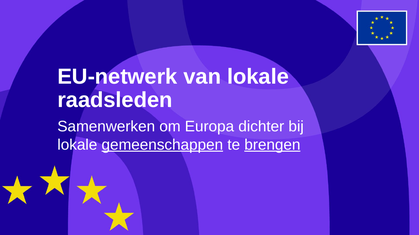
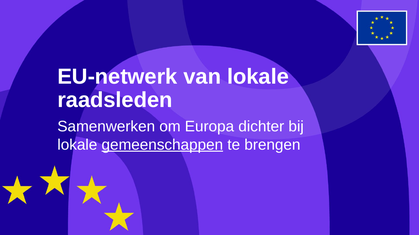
brengen underline: present -> none (272, 145)
